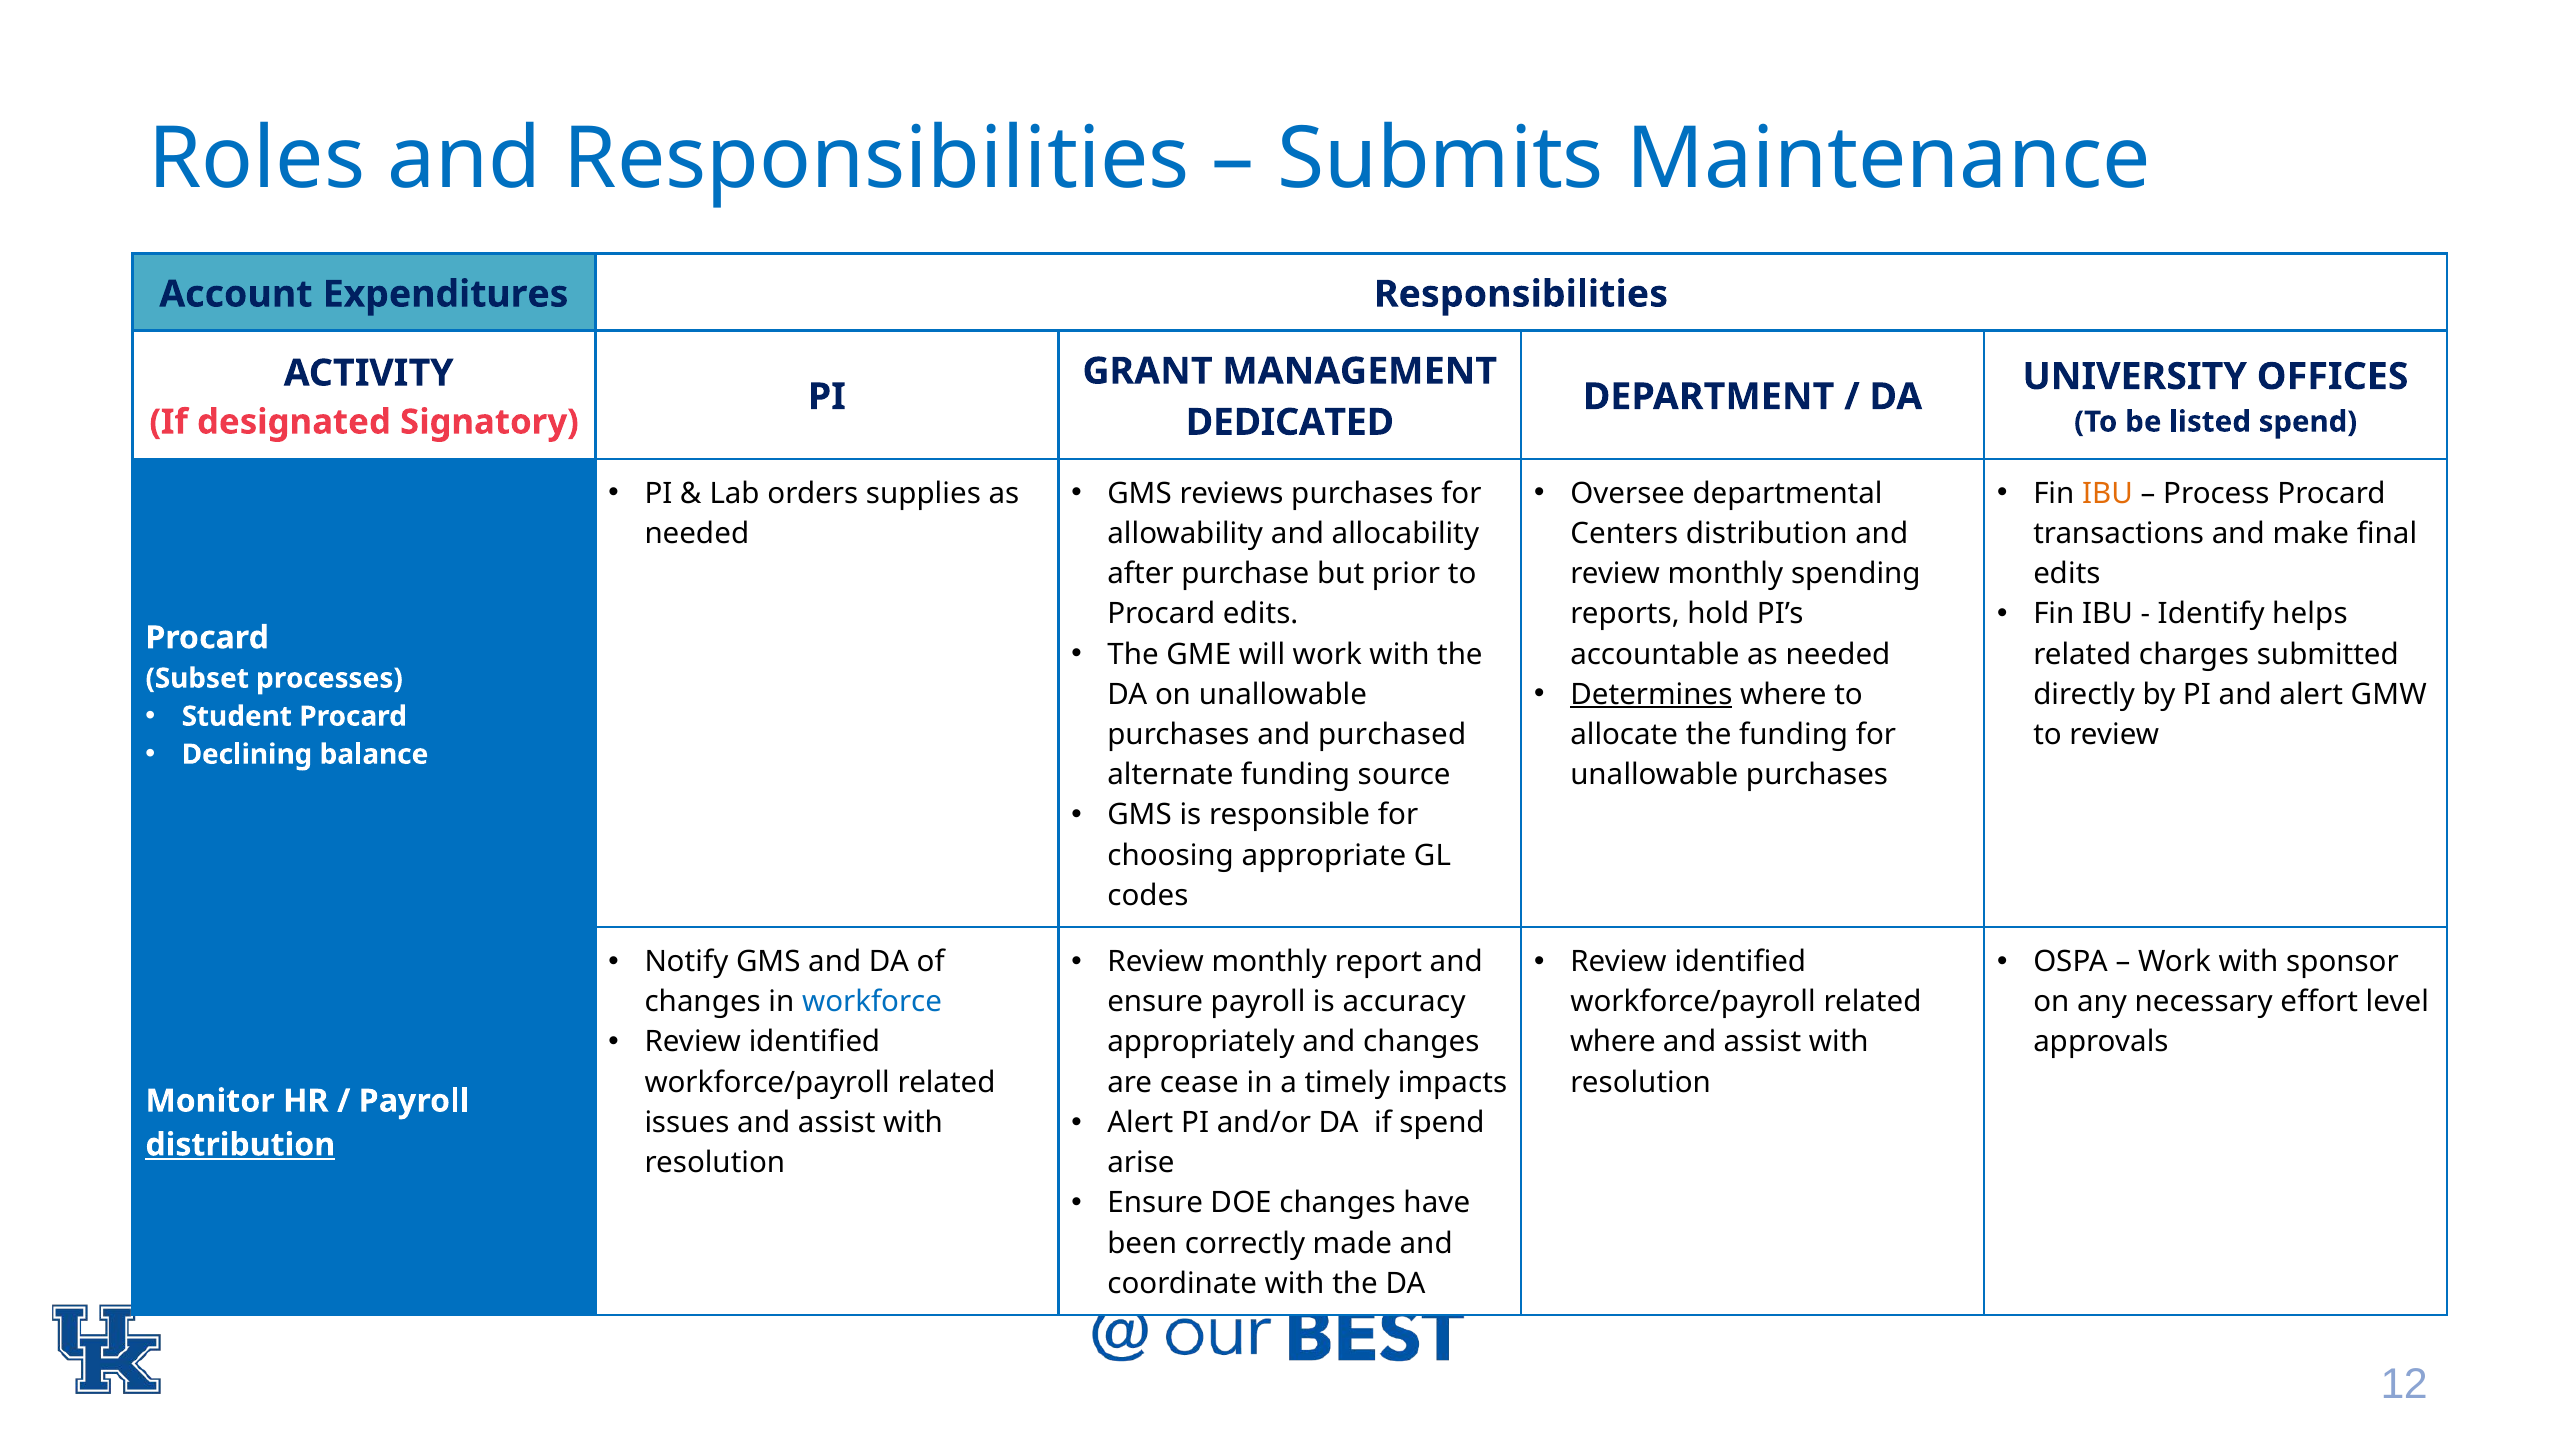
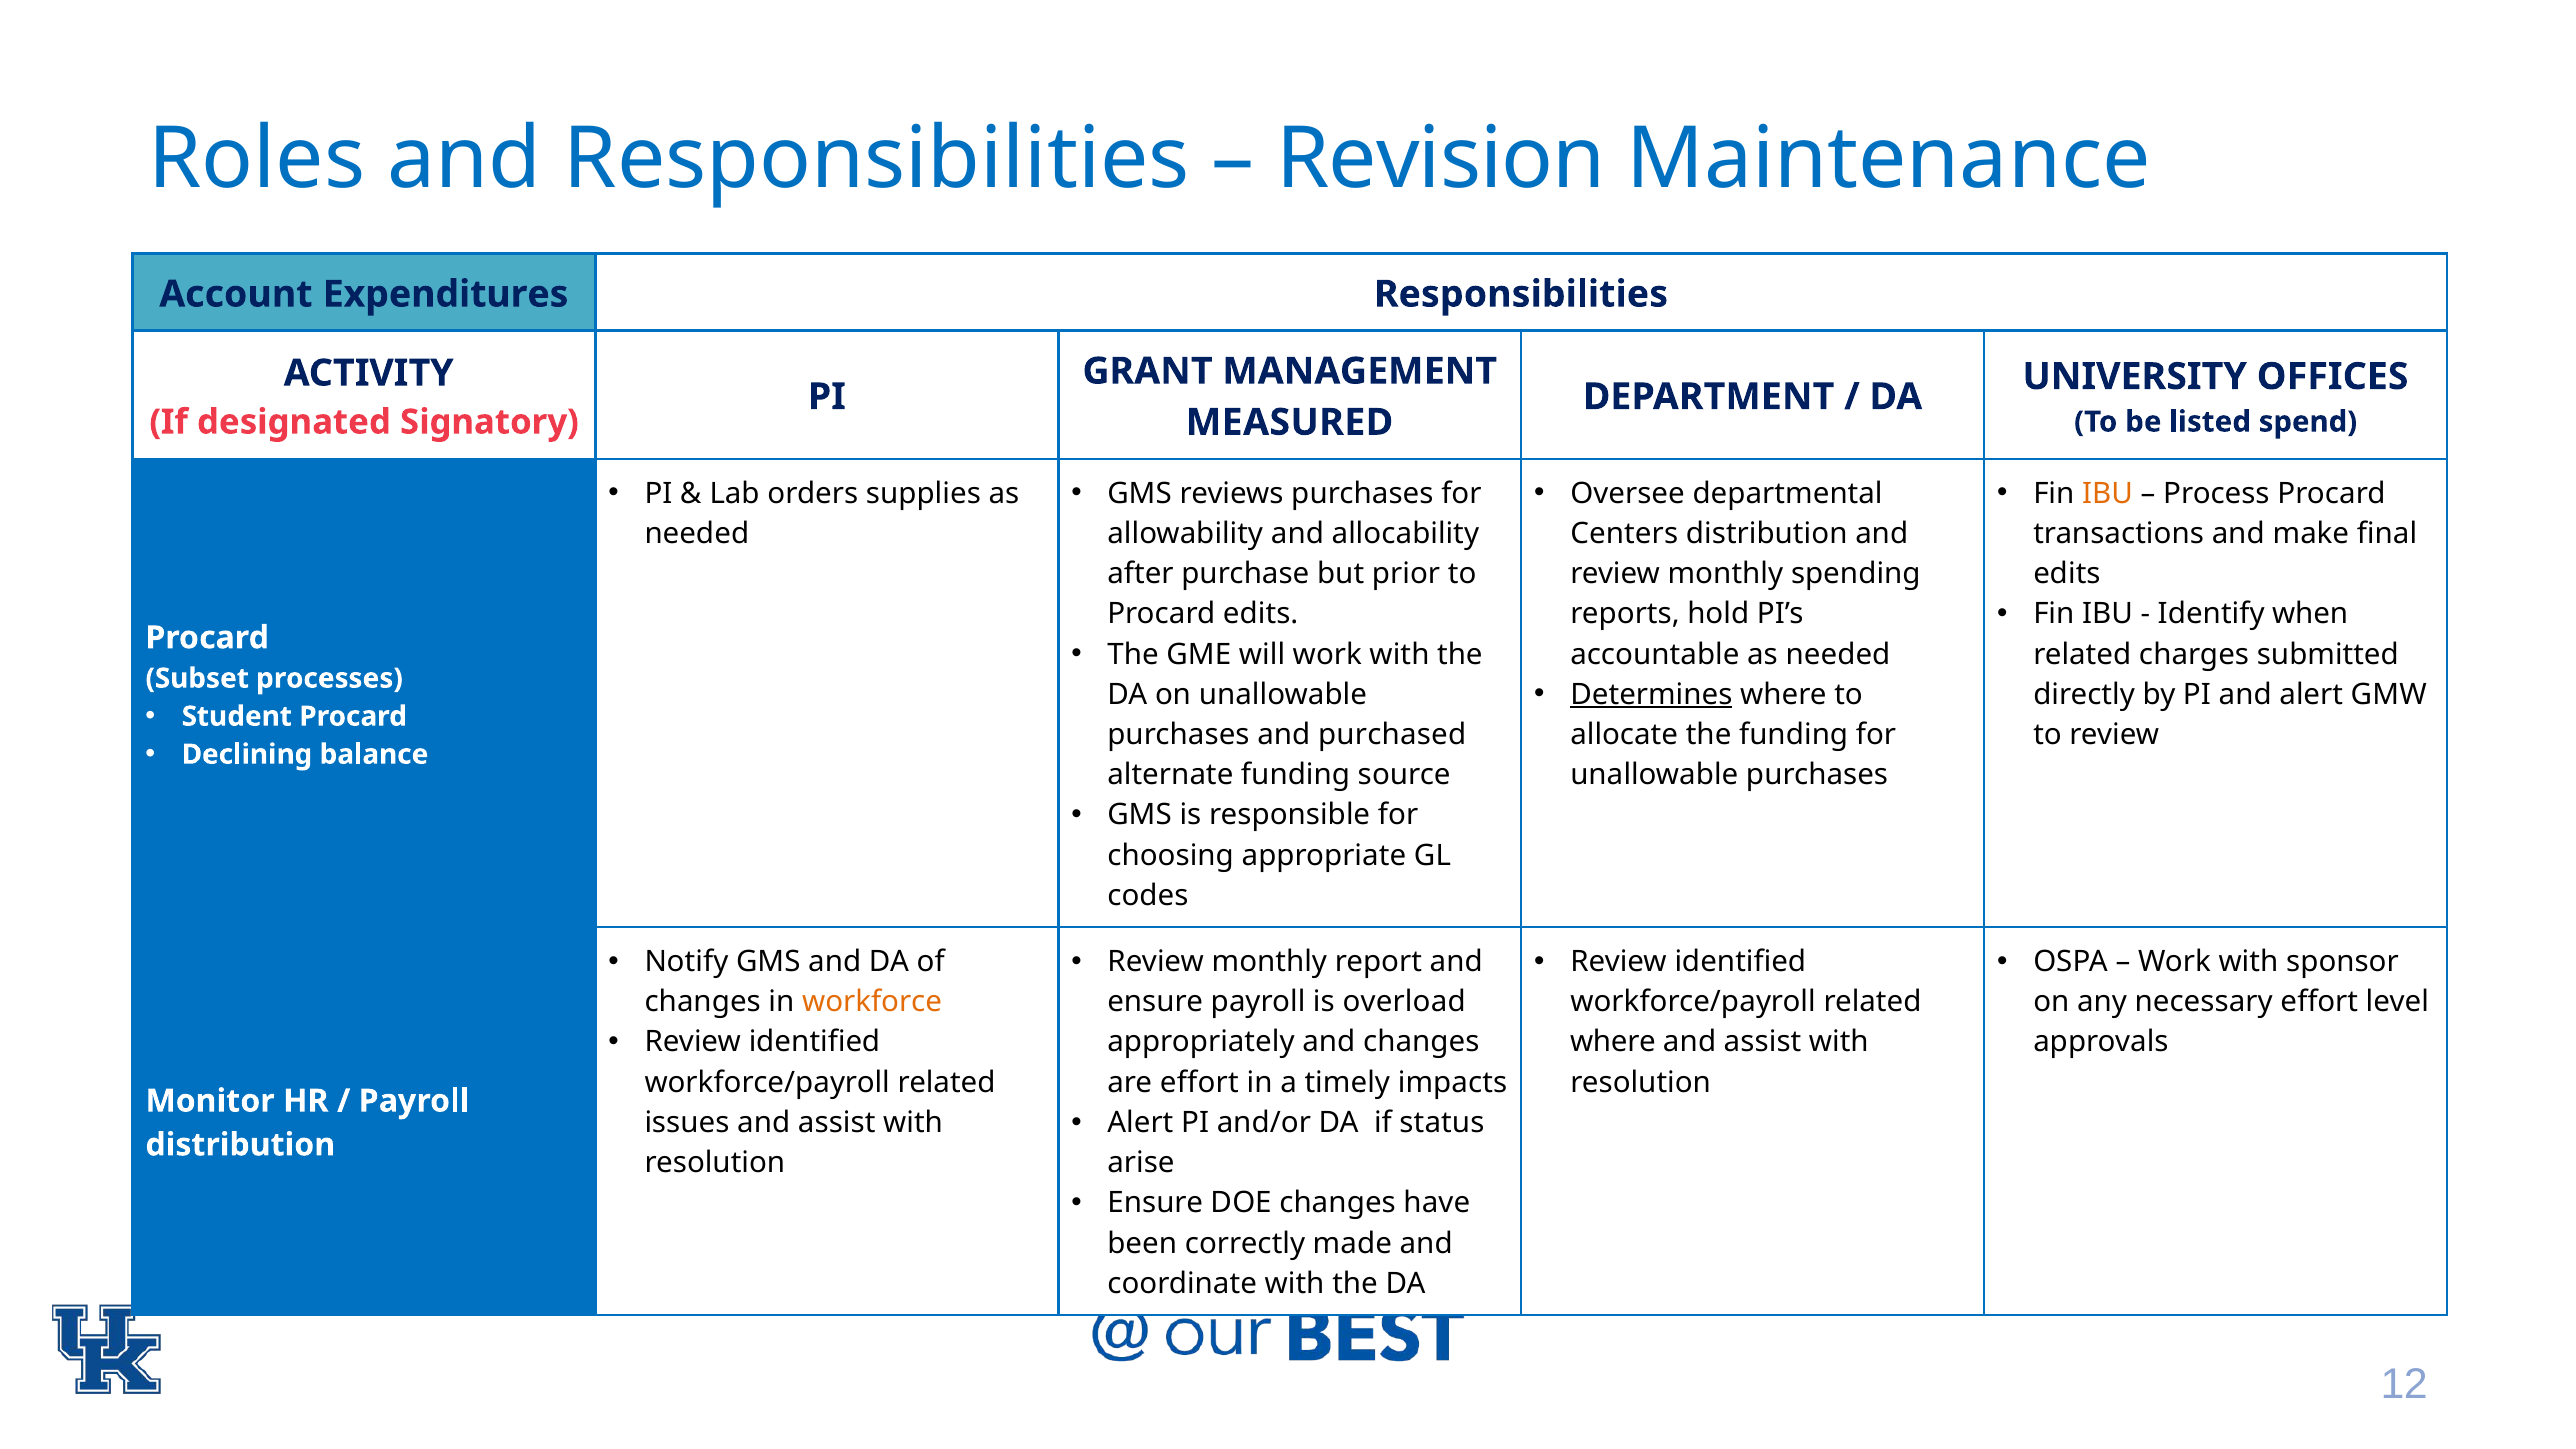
Submits: Submits -> Revision (1441, 159)
DEDICATED: DEDICATED -> MEASURED (1290, 422)
helps: helps -> when (2310, 614)
workforce colour: blue -> orange (872, 1002)
accuracy: accuracy -> overload (1404, 1002)
are cease: cease -> effort (1199, 1082)
if spend: spend -> status (1442, 1123)
distribution underline: present -> none (240, 1145)
